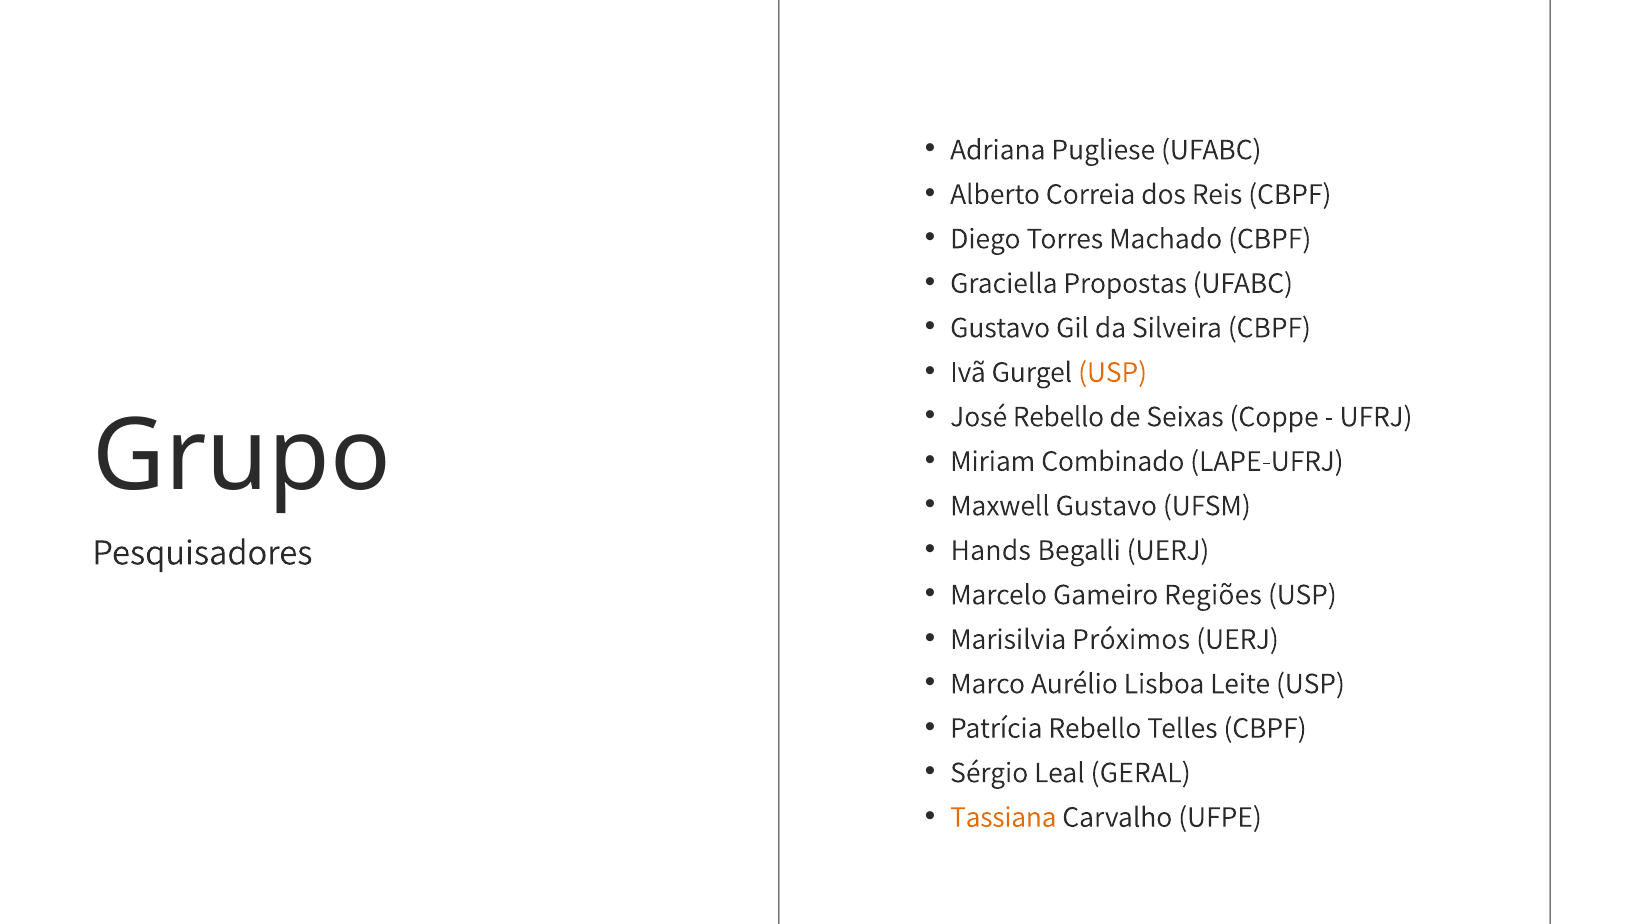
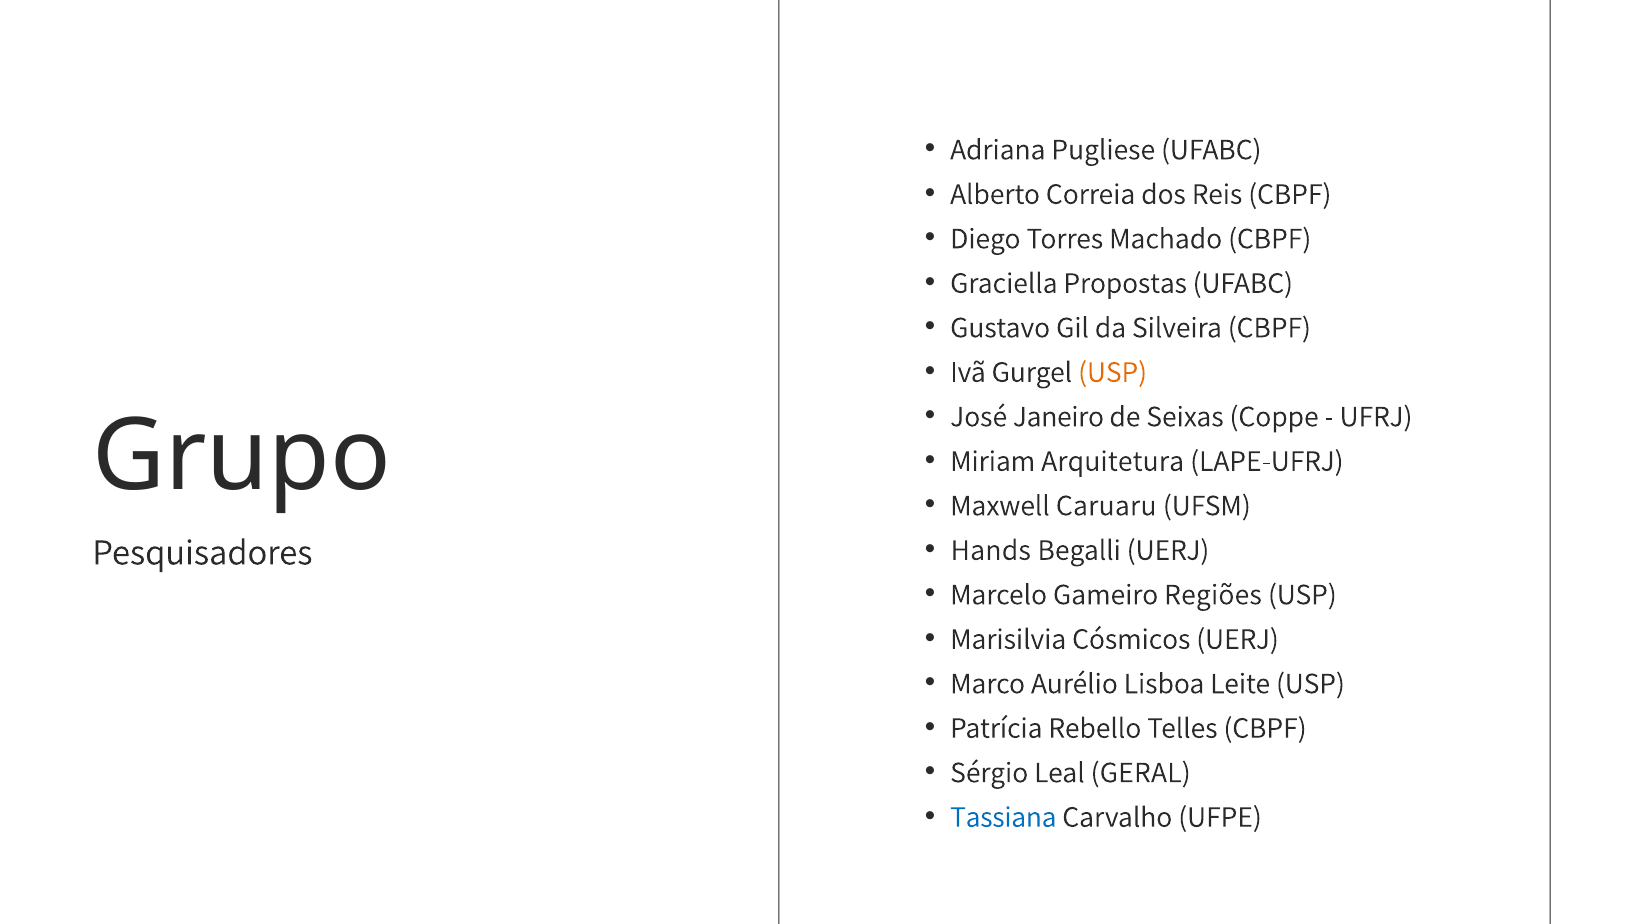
José Rebello: Rebello -> Janeiro (1058, 417)
Combinado: Combinado -> Arquitetura (1113, 461)
Maxwell Gustavo: Gustavo -> Caruaru (1106, 506)
Próximos: Próximos -> Cósmicos (1131, 639)
Tassiana colour: orange -> blue (1003, 817)
